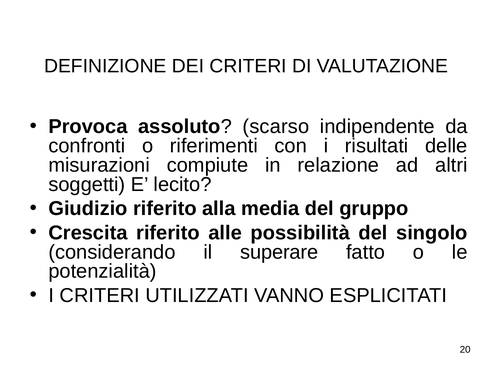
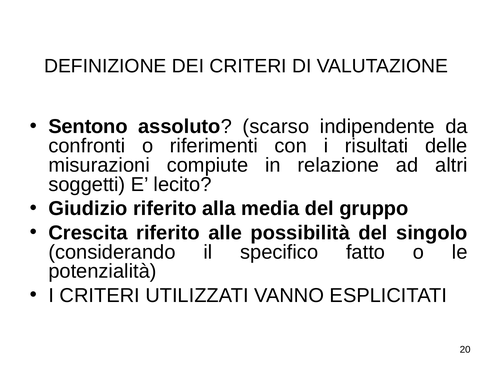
Provoca: Provoca -> Sentono (88, 127)
superare: superare -> specifico (279, 252)
